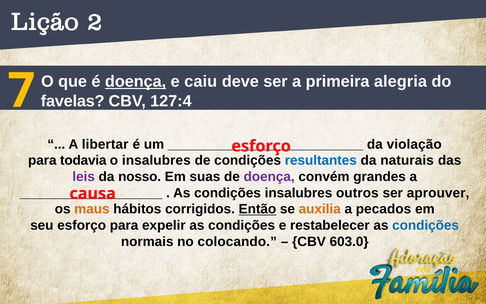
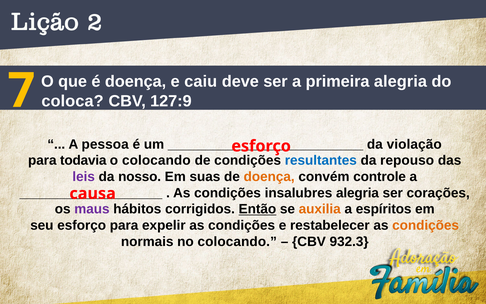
doença underline: present -> none (136, 82)
favelas: favelas -> coloca (72, 101)
127:4: 127:4 -> 127:9 (171, 101)
libertar: libertar -> pessoa (105, 144)
o insalubres: insalubres -> colocando (156, 160)
naturais: naturais -> repouso (407, 160)
doença colour: purple -> orange (269, 177)
grandes: grandes -> controle (380, 177)
insalubres outros: outros -> alegria (357, 193)
aprouver: aprouver -> corações (438, 193)
maus colour: orange -> purple (92, 209)
pecados: pecados -> espíritos (384, 209)
condições colour: blue -> orange (426, 225)
603.0: 603.0 -> 932.3 (349, 241)
